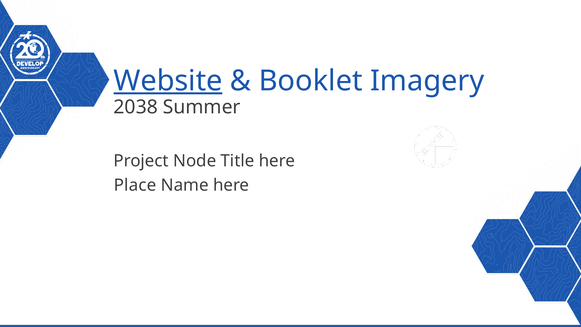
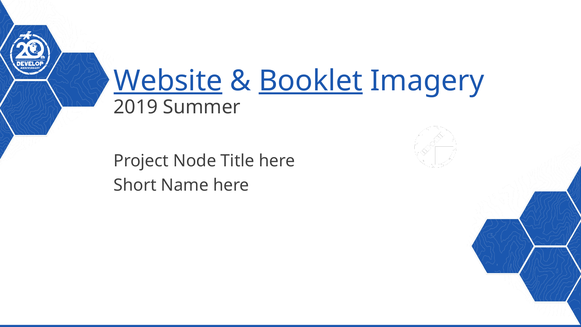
Booklet underline: none -> present (311, 81)
2038: 2038 -> 2019 (136, 107)
Place: Place -> Short (135, 185)
